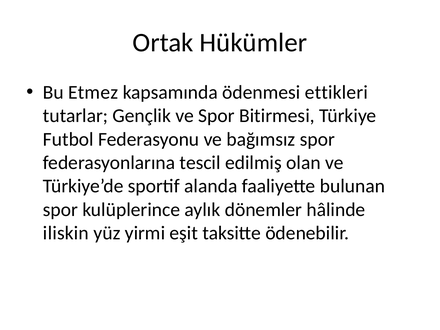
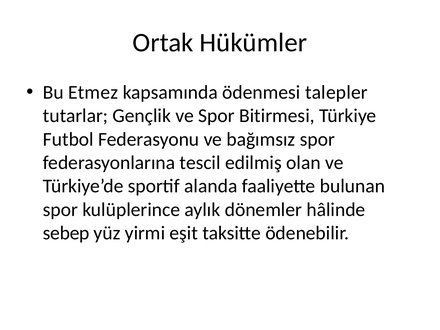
ettikleri: ettikleri -> talepler (336, 92)
iliskin: iliskin -> sebep (66, 233)
